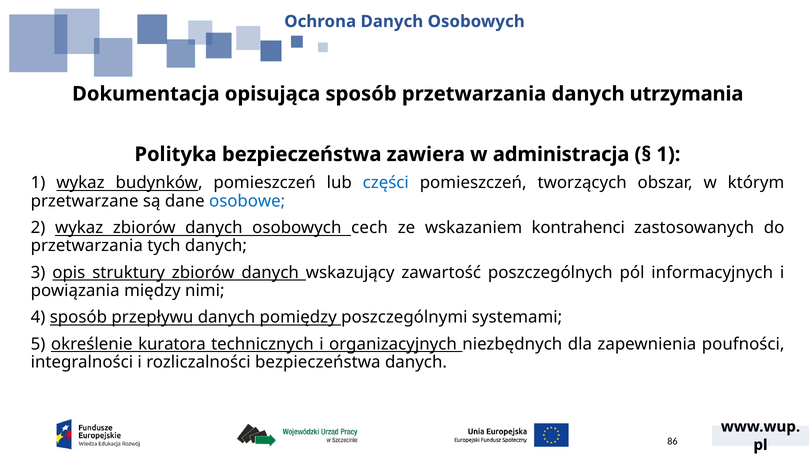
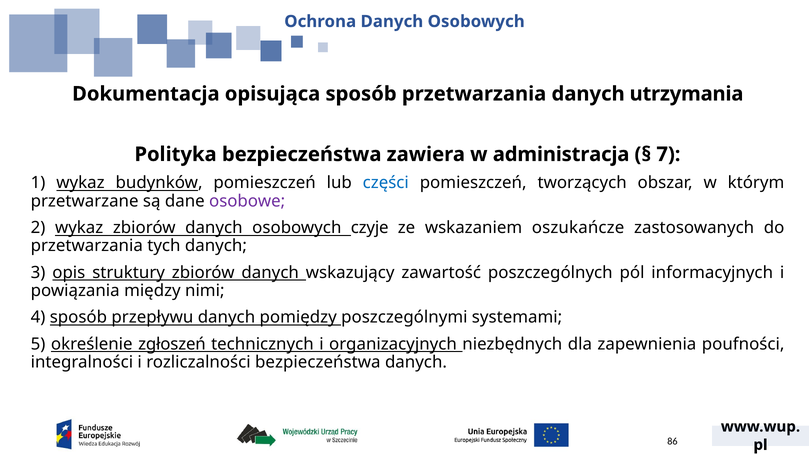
1: 1 -> 7 (668, 154)
osobowe colour: blue -> purple (247, 201)
cech: cech -> czyje (370, 228)
kontrahenci: kontrahenci -> oszukańcze (578, 228)
kuratora: kuratora -> zgłoszeń (172, 344)
